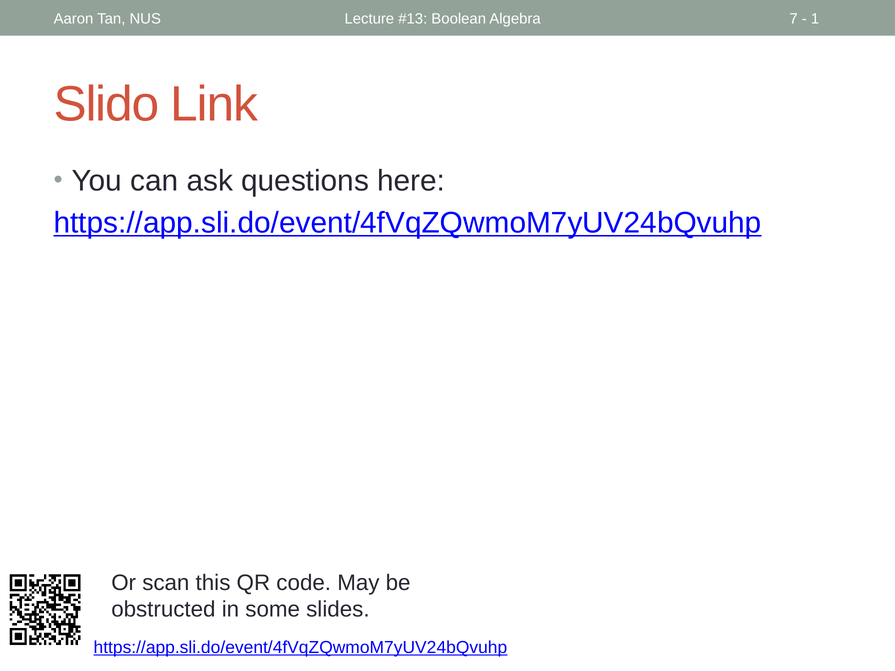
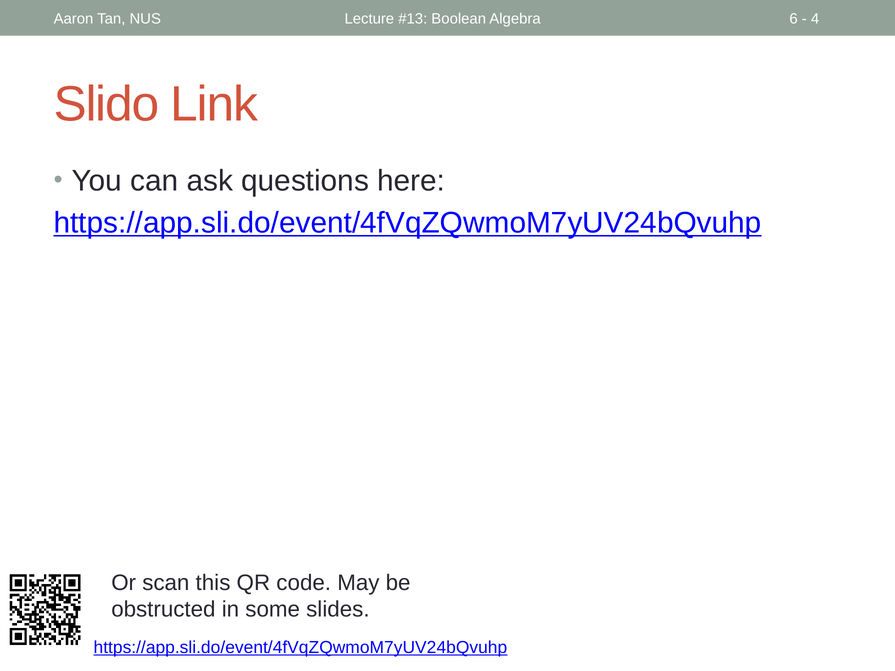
7: 7 -> 6 (794, 19)
1: 1 -> 4 (815, 19)
